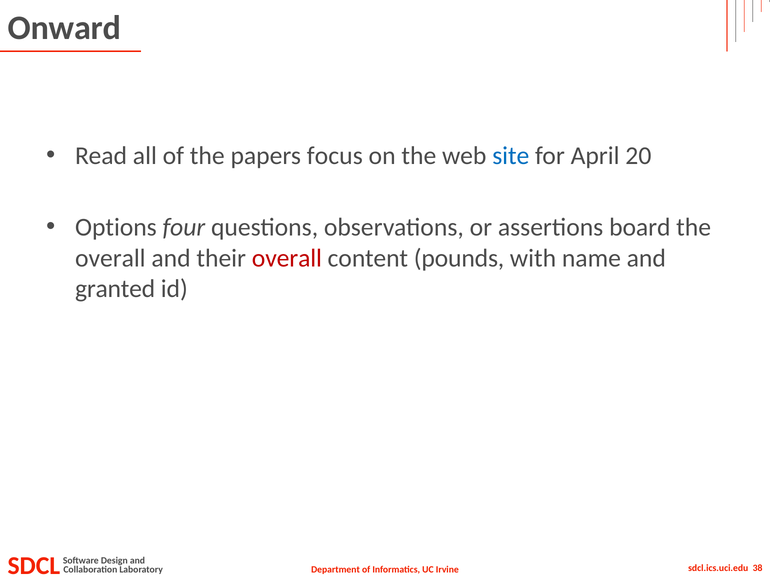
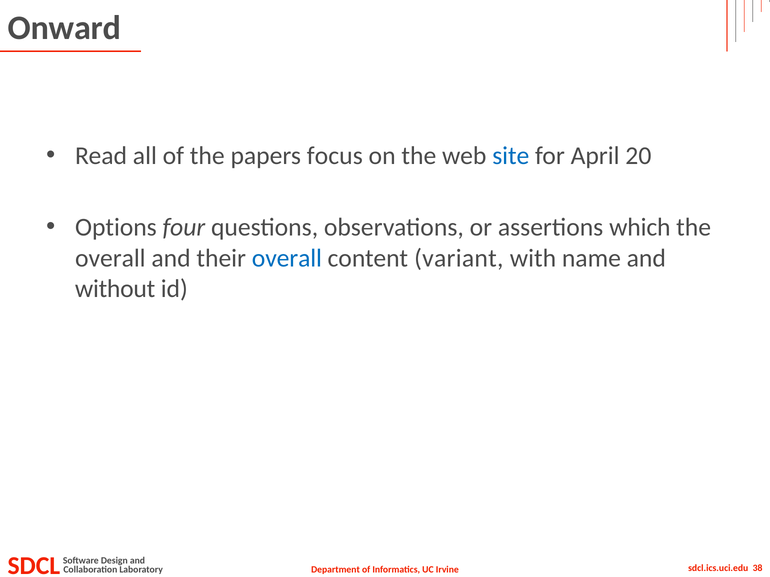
board: board -> which (640, 228)
overall colour: red -> blue (287, 258)
pounds: pounds -> variant (459, 258)
granted: granted -> without (115, 289)
